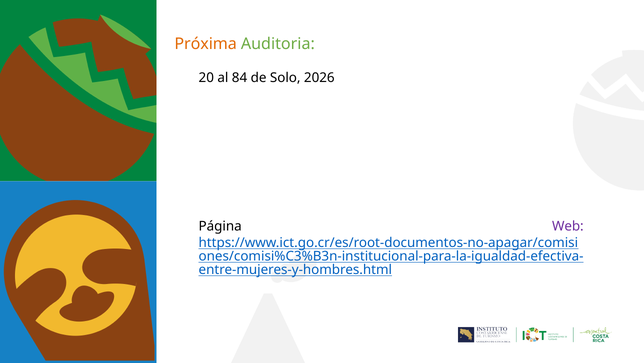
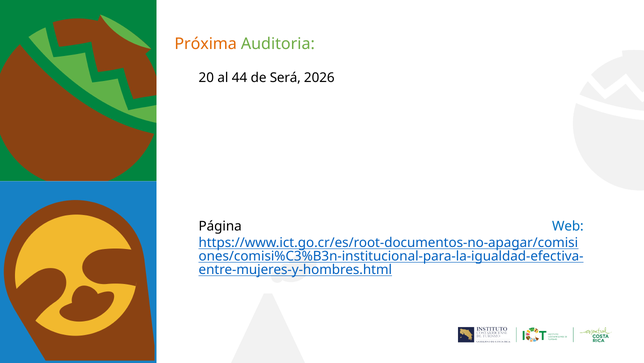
84: 84 -> 44 (240, 78)
Solo: Solo -> Será (285, 78)
Web colour: purple -> blue (568, 226)
